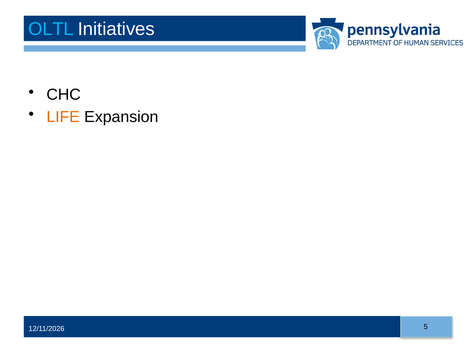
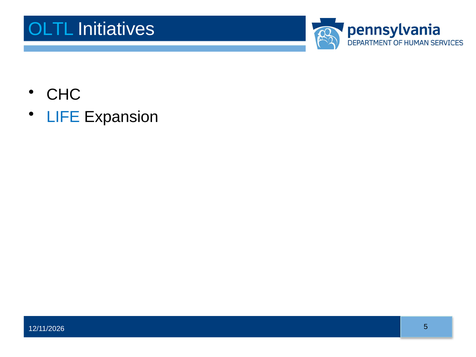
LIFE colour: orange -> blue (63, 117)
